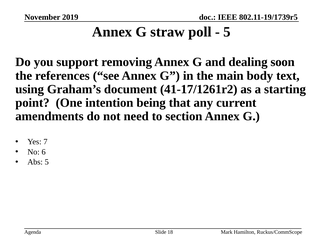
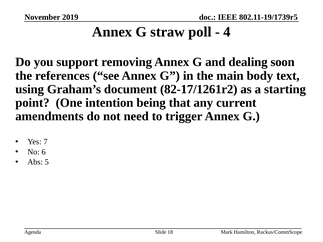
5: 5 -> 4 (227, 32)
41-17/1261r2: 41-17/1261r2 -> 82-17/1261r2 (199, 89)
section: section -> trigger (184, 116)
